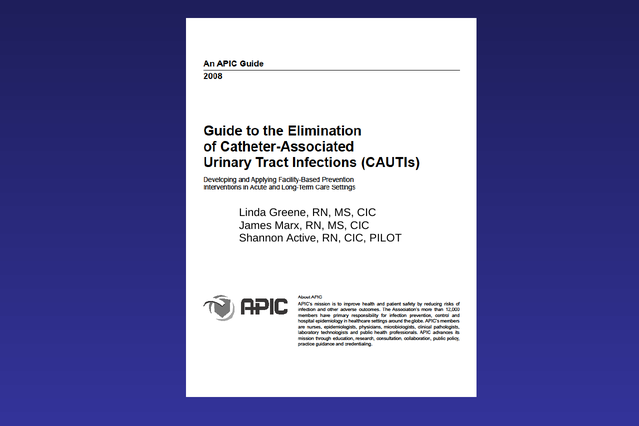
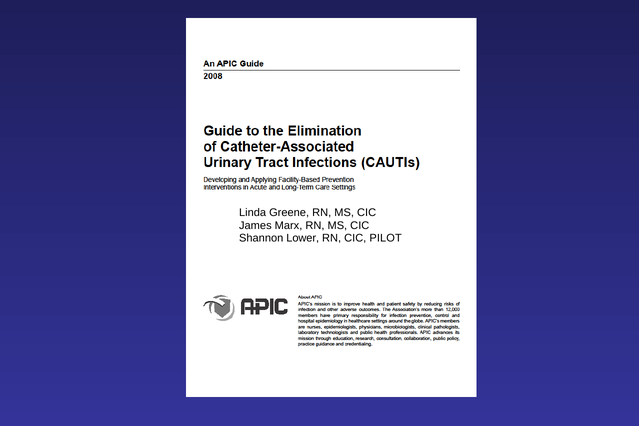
Active: Active -> Lower (303, 238)
